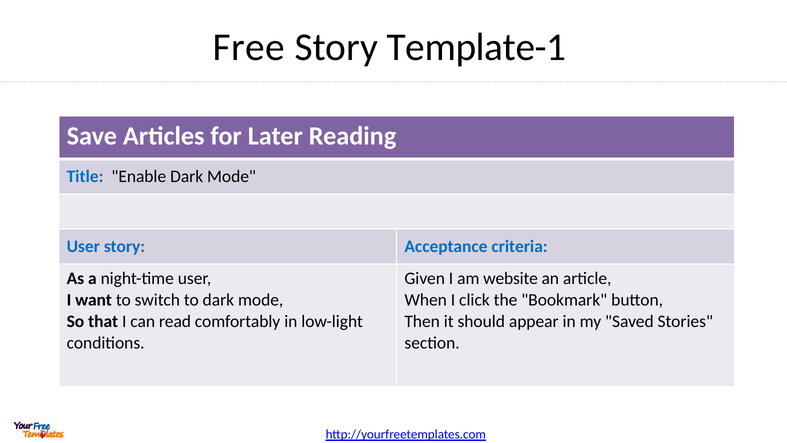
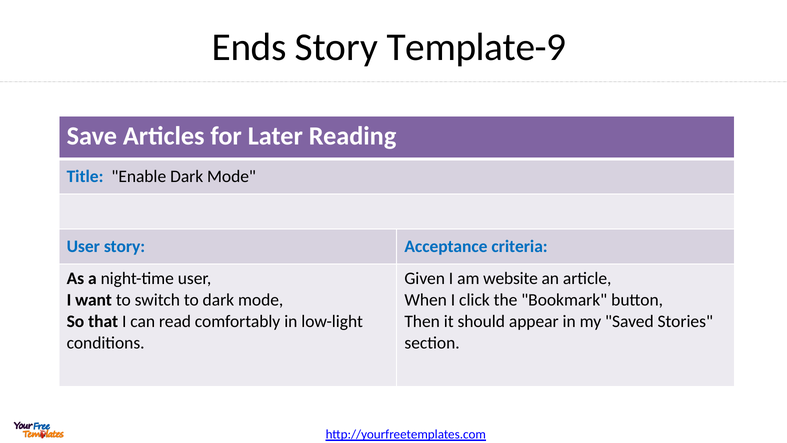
Free: Free -> Ends (249, 47)
Template-1: Template-1 -> Template-9 (476, 47)
